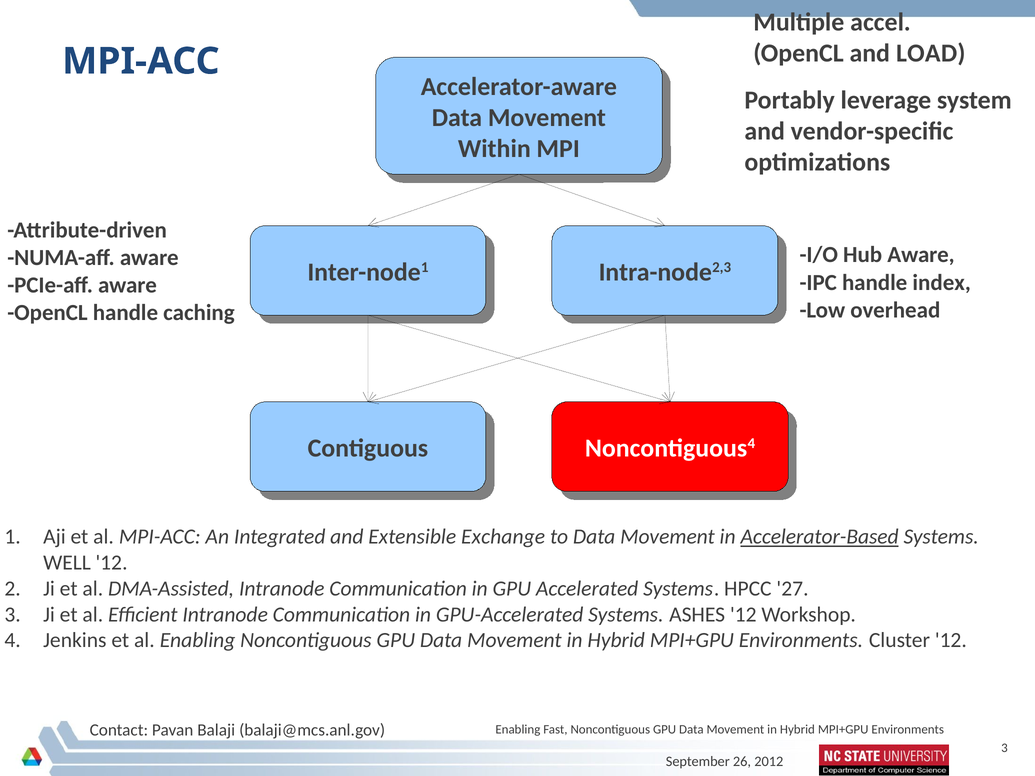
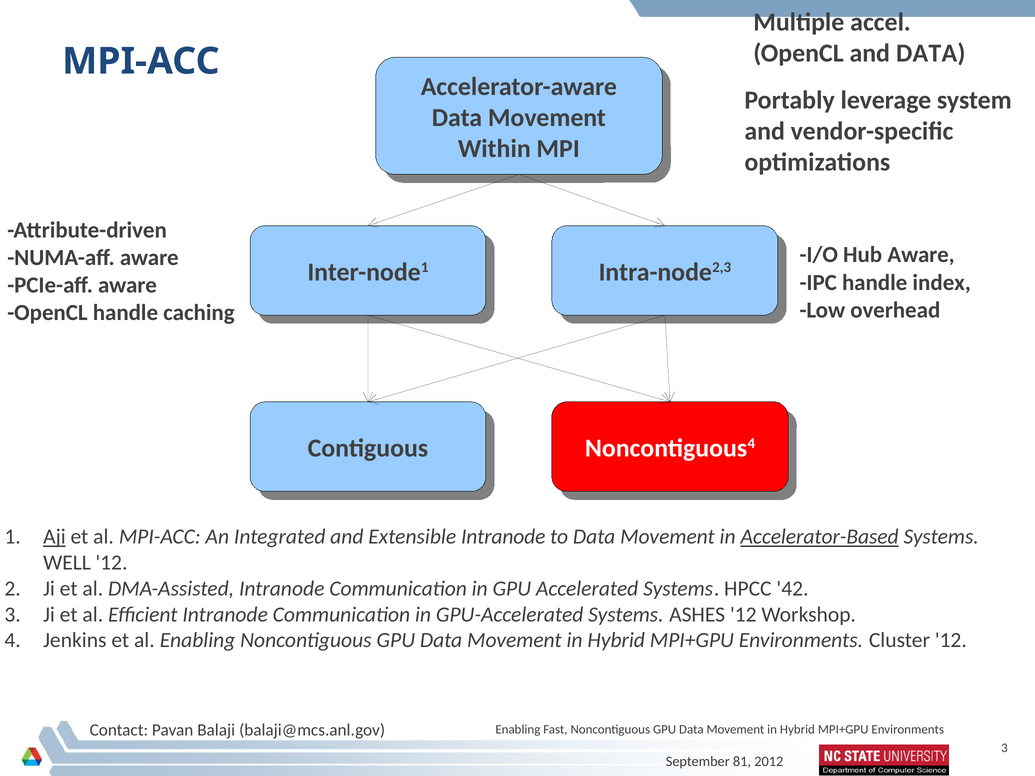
and LOAD: LOAD -> DATA (931, 53)
Aji underline: none -> present (54, 537)
Extensible Exchange: Exchange -> Intranode (503, 537)
27: 27 -> 42 (793, 589)
26: 26 -> 81 (742, 762)
